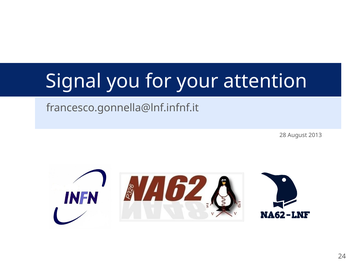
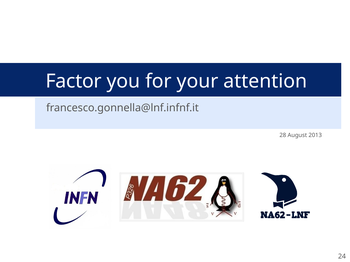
Signal: Signal -> Factor (74, 81)
